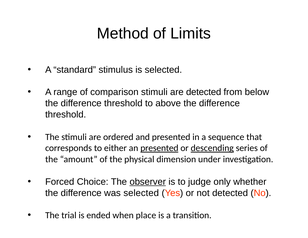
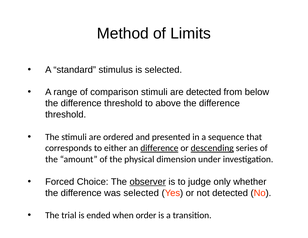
an presented: presented -> difference (159, 148)
place: place -> order (146, 215)
